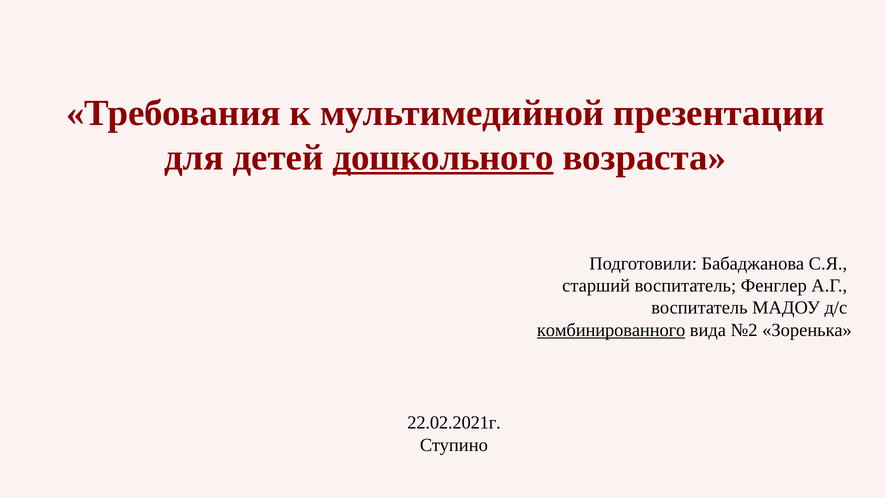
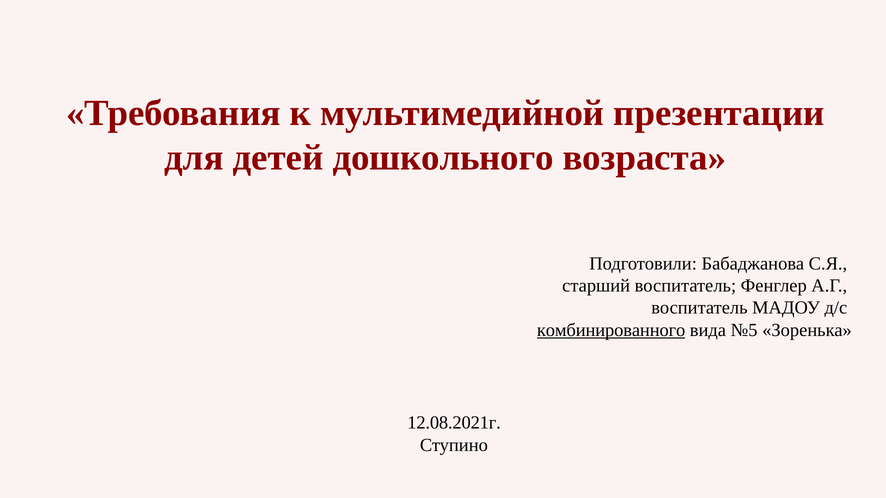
дошкольного underline: present -> none (443, 158)
№2: №2 -> №5 (744, 330)
22.02.2021г: 22.02.2021г -> 12.08.2021г (454, 423)
